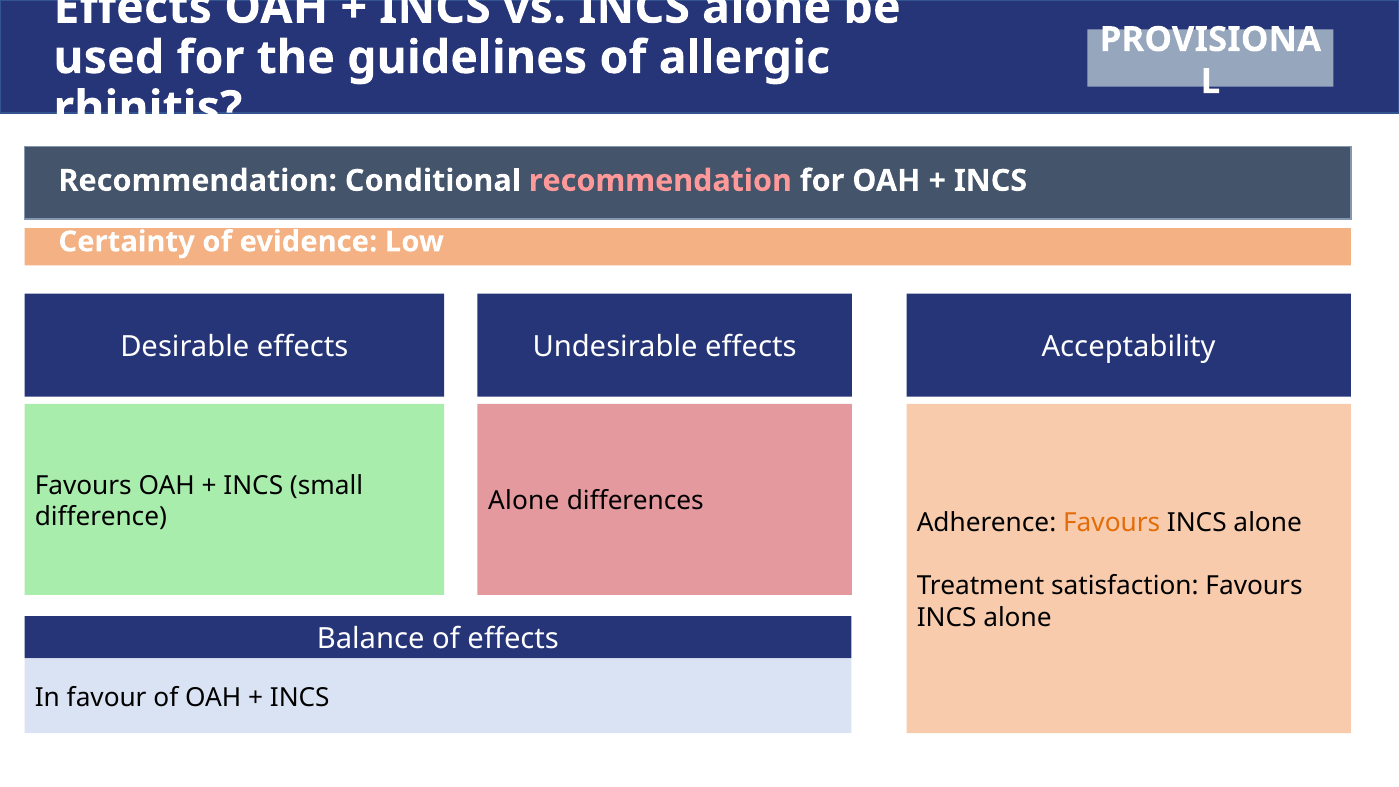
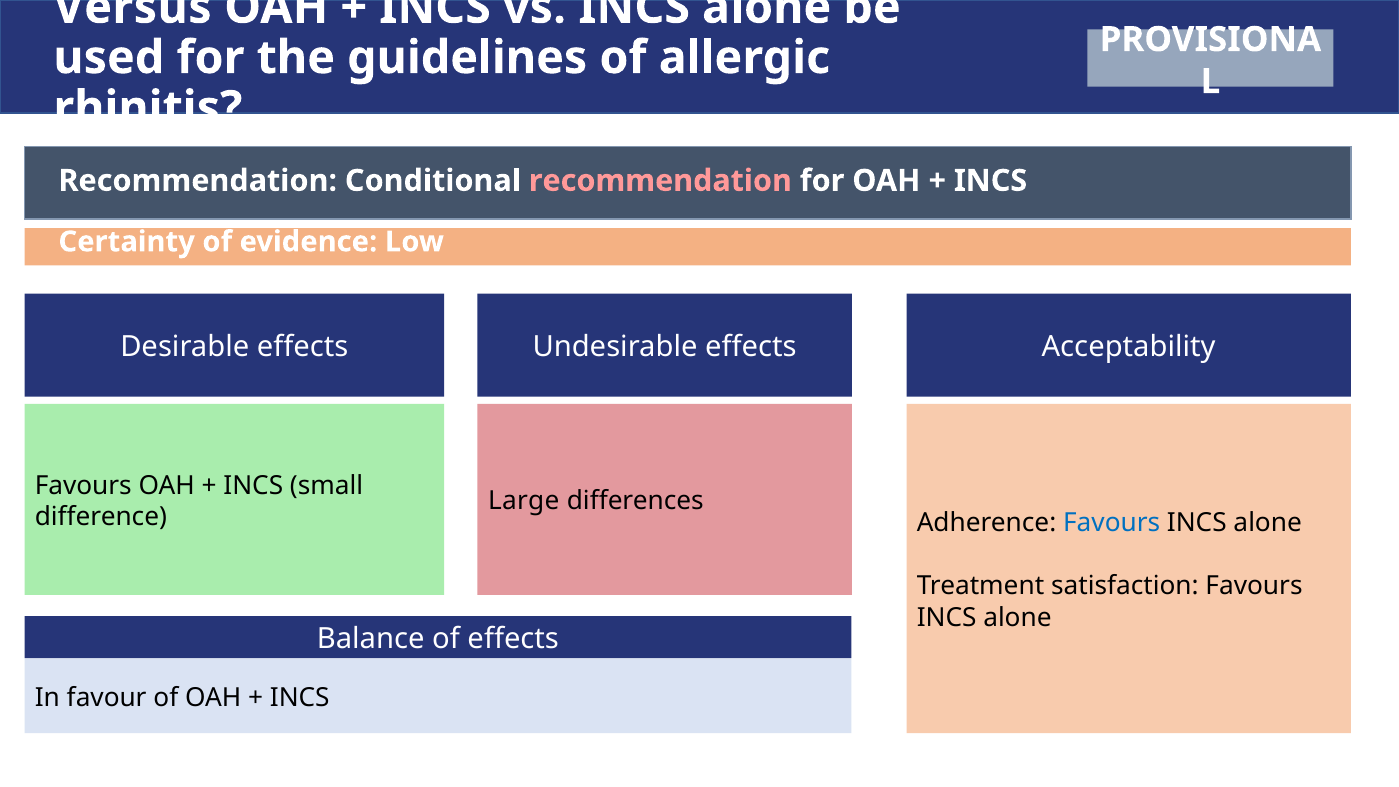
Effects: Effects -> Versus (133, 7)
Alone: Alone -> Large (524, 501)
Favours colour: orange -> blue (1112, 523)
